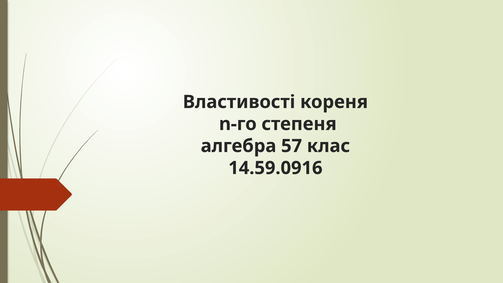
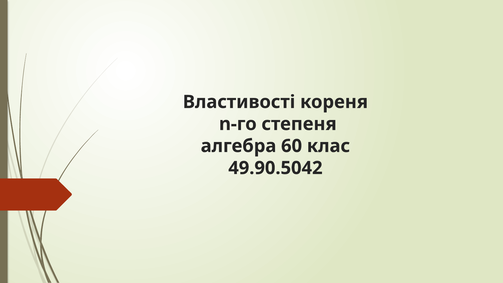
57: 57 -> 60 (292, 146)
14.59.0916: 14.59.0916 -> 49.90.5042 (275, 168)
